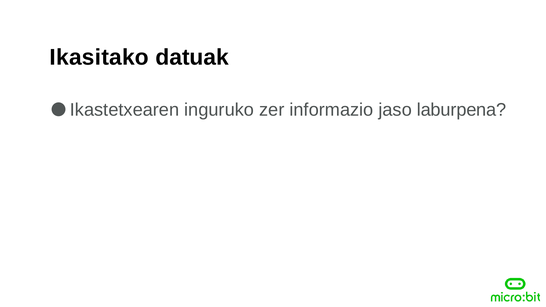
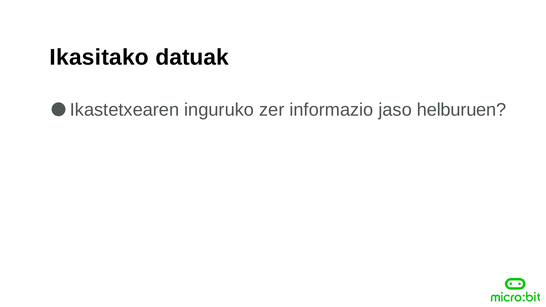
laburpena: laburpena -> helburuen (462, 110)
